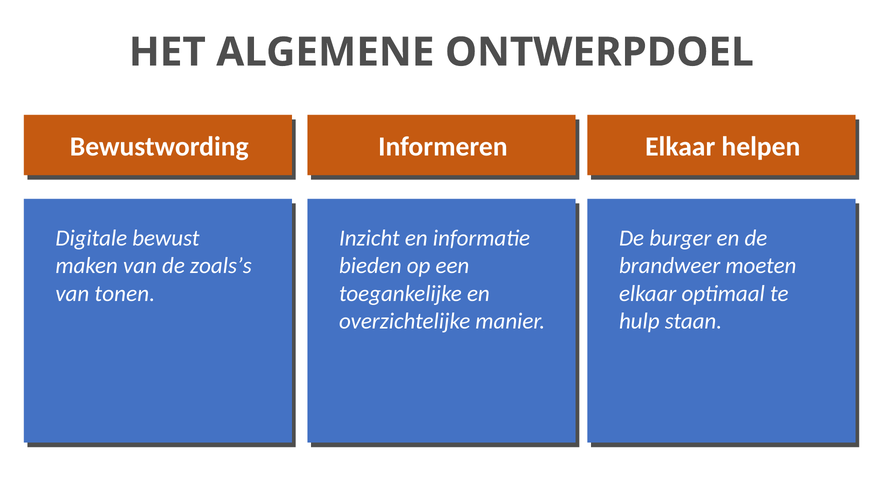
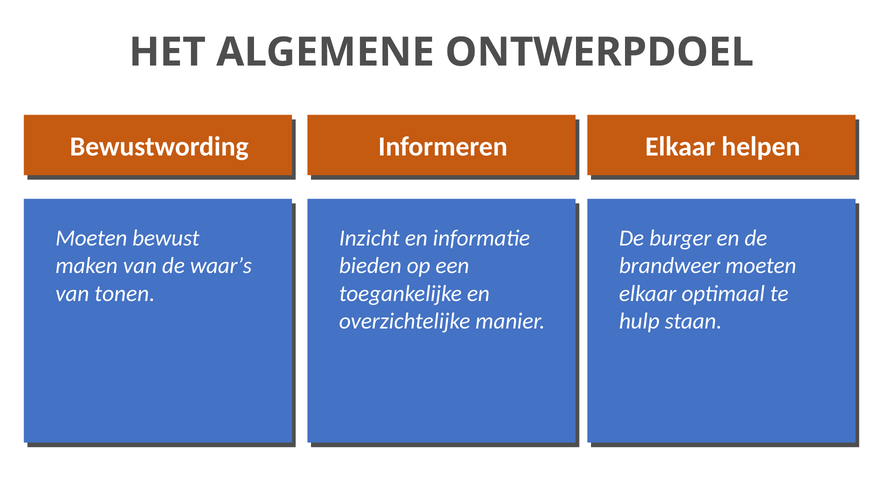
Digitale: Digitale -> Moeten (91, 238)
zoals’s: zoals’s -> waar’s (221, 266)
